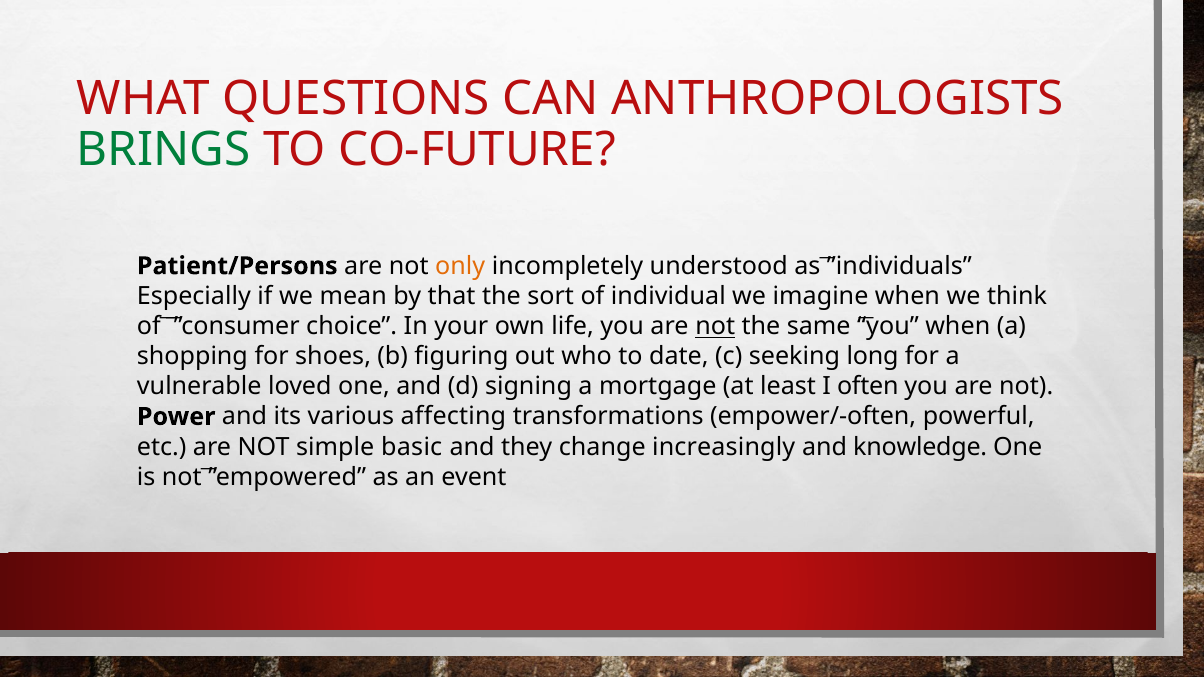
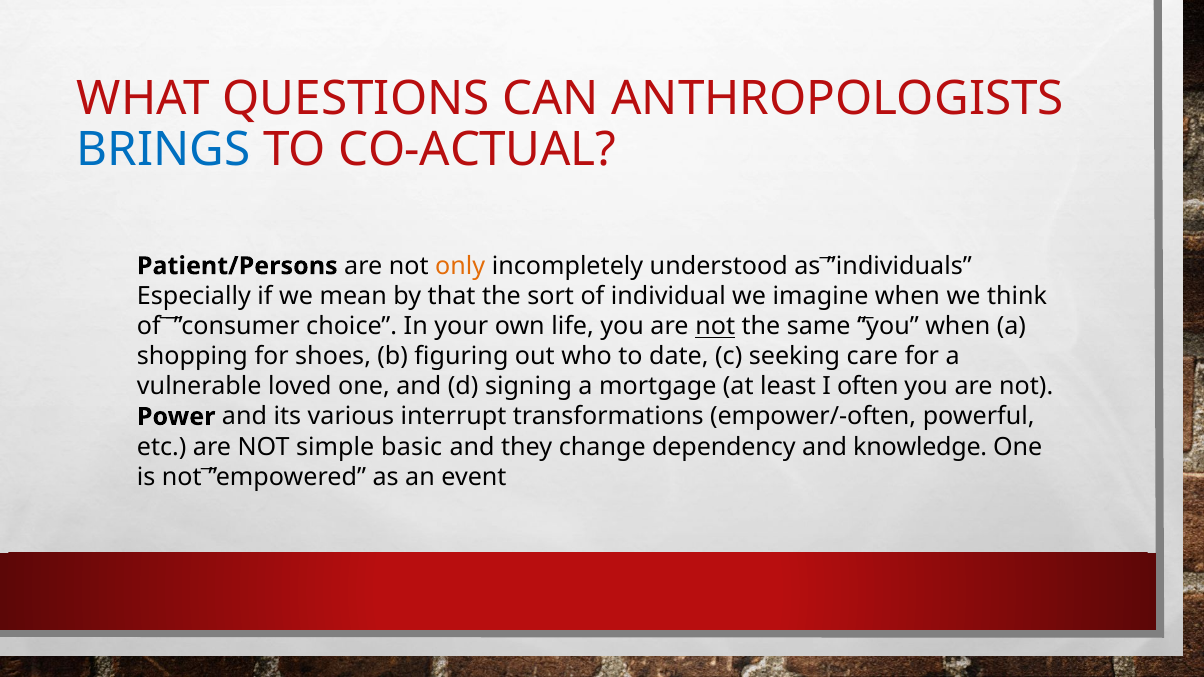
BRINGS colour: green -> blue (164, 150)
CO-FUTURE: CO-FUTURE -> CO-ACTUAL (477, 150)
long: long -> care (872, 357)
affecting: affecting -> interrupt (454, 417)
increasingly: increasingly -> dependency (724, 447)
